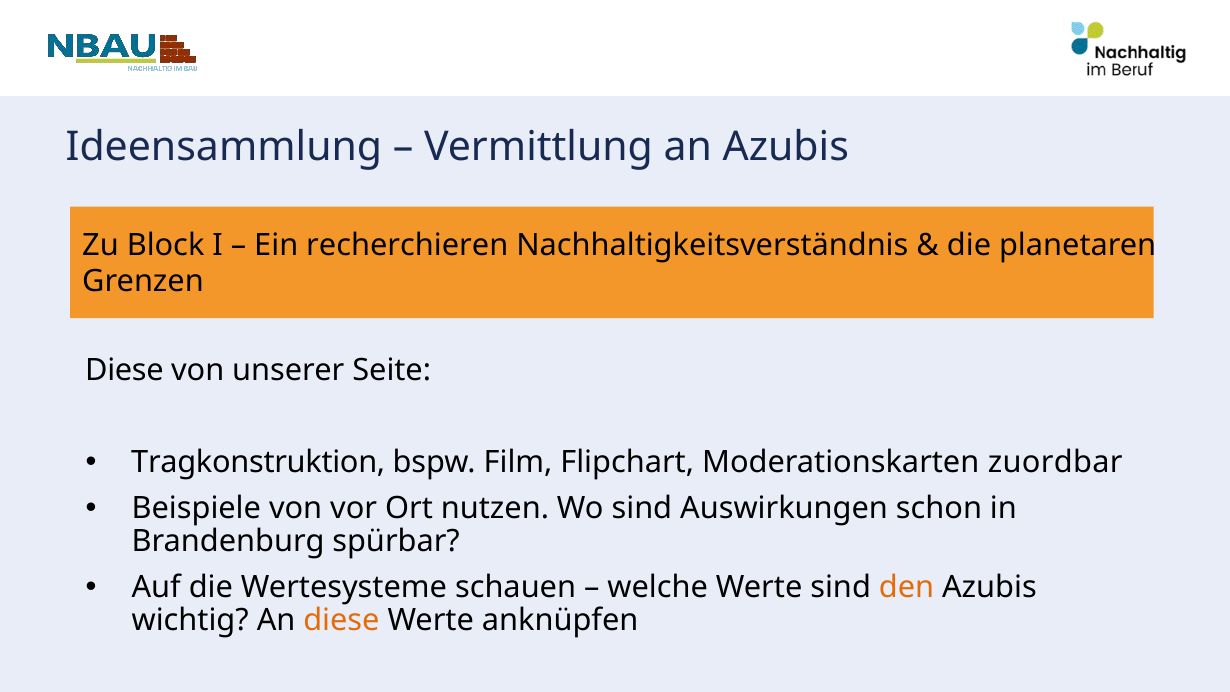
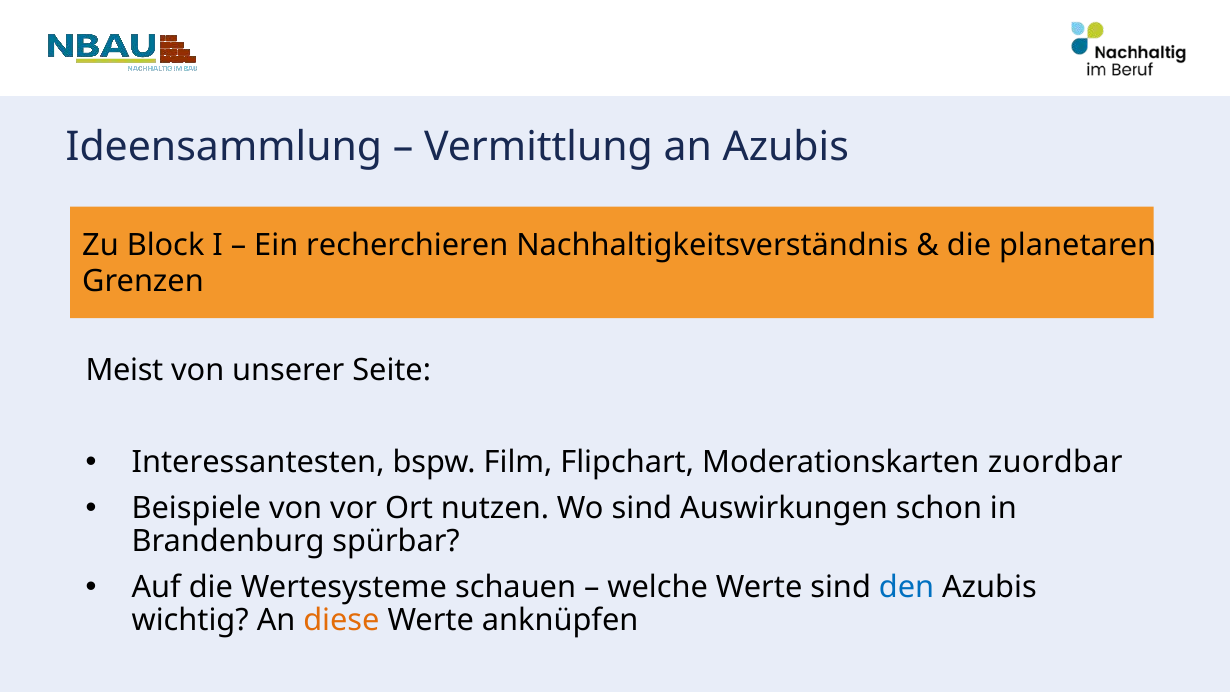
Diese: Diese -> Meist (124, 370)
Tragkonstruktion: Tragkonstruktion -> Interessantesten (258, 462)
den colour: orange -> blue (907, 587)
